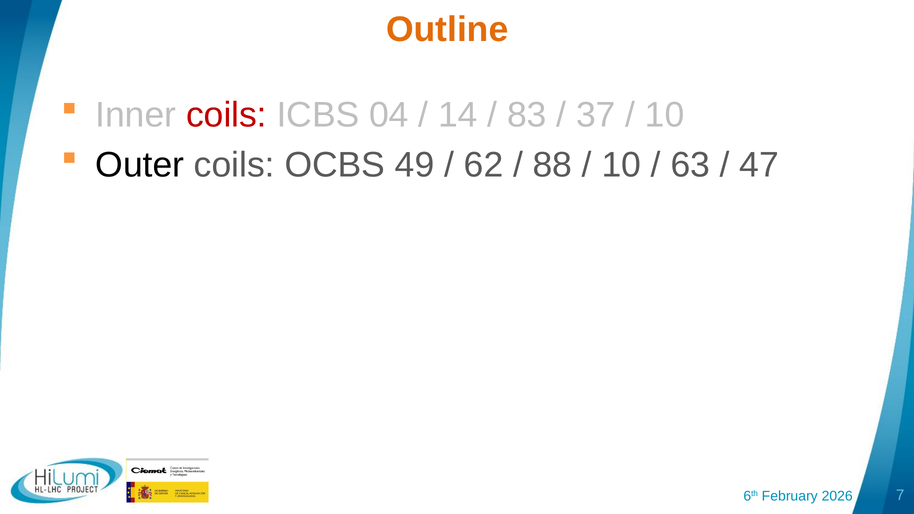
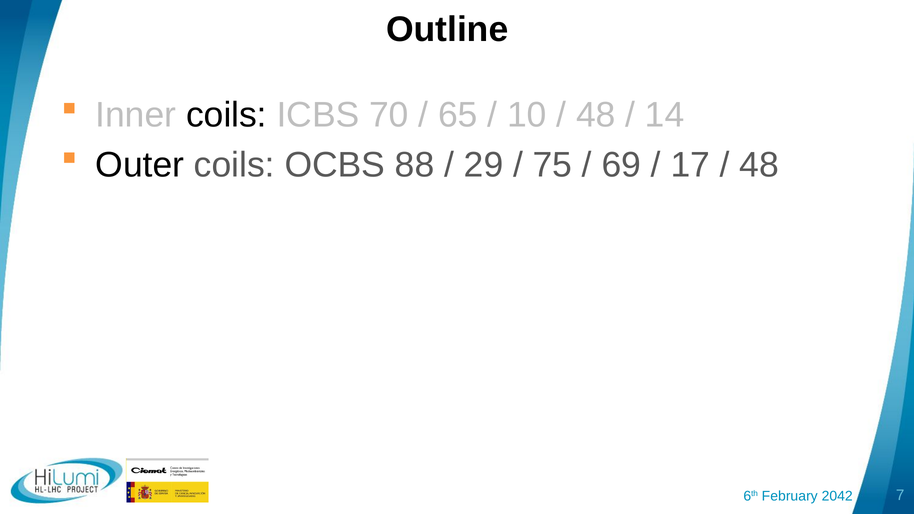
Outline colour: orange -> black (447, 30)
coils colour: red -> black (226, 115)
04: 04 -> 70 (389, 115)
14: 14 -> 65 (458, 115)
83: 83 -> 10 (527, 115)
37: 37 -> 48 (596, 115)
10: 10 -> 14 (665, 115)
49: 49 -> 88 (415, 165)
62: 62 -> 29 (484, 165)
88: 88 -> 75 (552, 165)
10: 10 -> 69 (621, 165)
63: 63 -> 17 (690, 165)
47: 47 -> 48 (759, 165)
2026: 2026 -> 2042 (837, 496)
